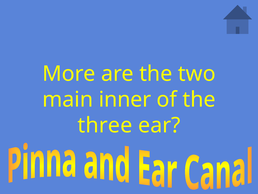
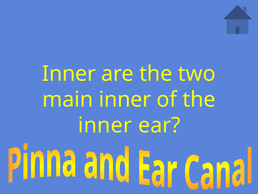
More: More -> Inner (69, 74)
three: three -> inner (105, 125)
